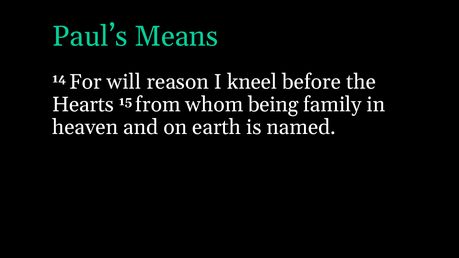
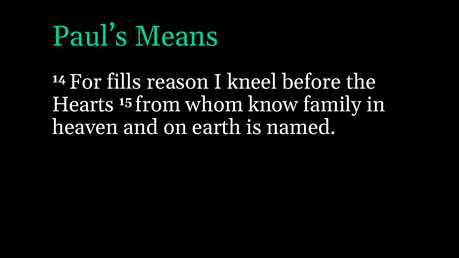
will: will -> fills (124, 82)
being: being -> know (273, 105)
